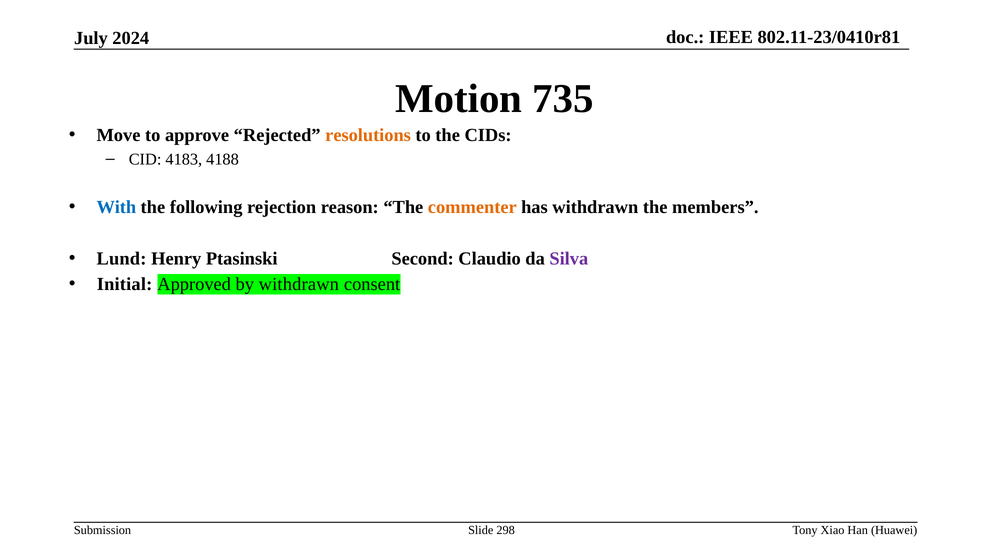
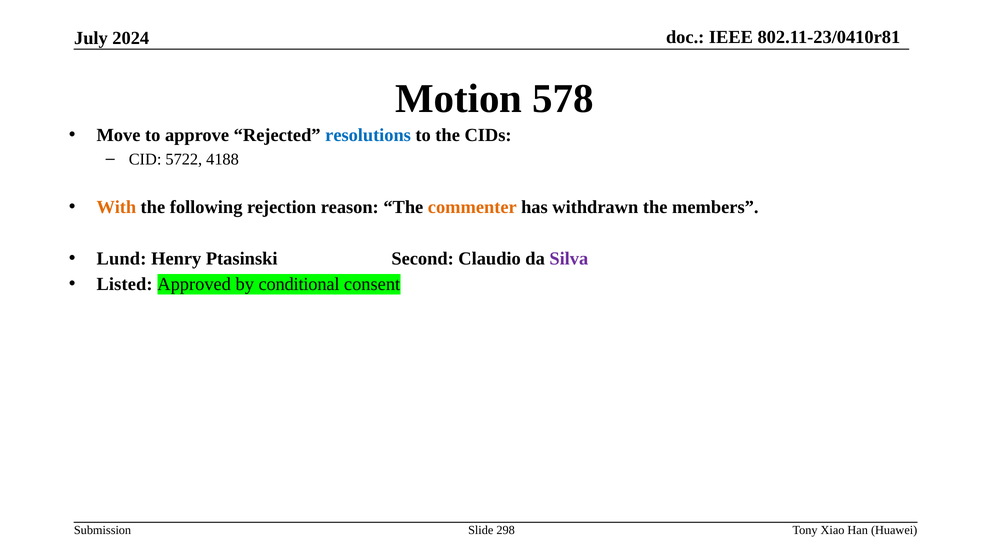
735: 735 -> 578 (563, 99)
resolutions colour: orange -> blue (368, 135)
4183: 4183 -> 5722 (184, 159)
With colour: blue -> orange (116, 207)
Initial: Initial -> Listed (125, 284)
by withdrawn: withdrawn -> conditional (299, 284)
